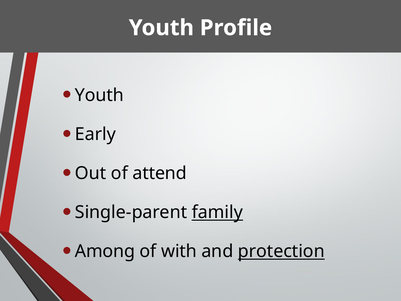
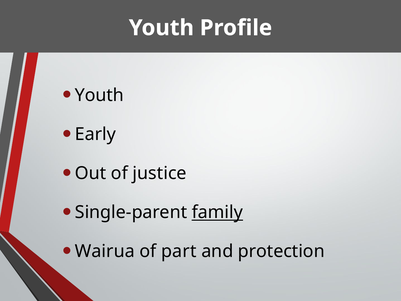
attend: attend -> justice (160, 173)
Among: Among -> Wairua (105, 251)
with: with -> part (179, 251)
protection underline: present -> none (281, 251)
